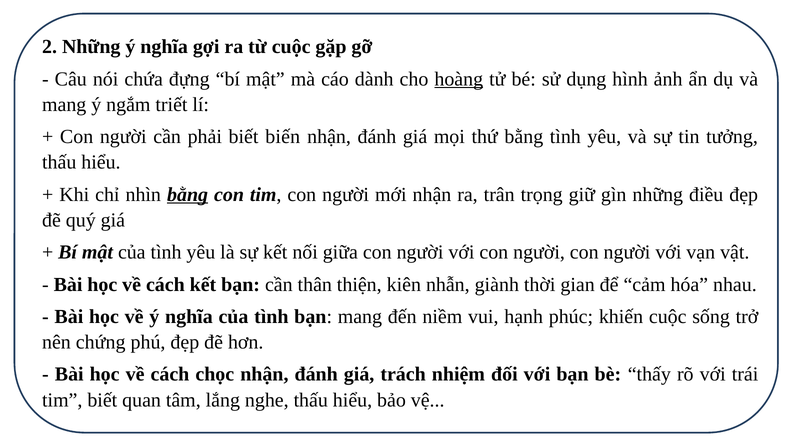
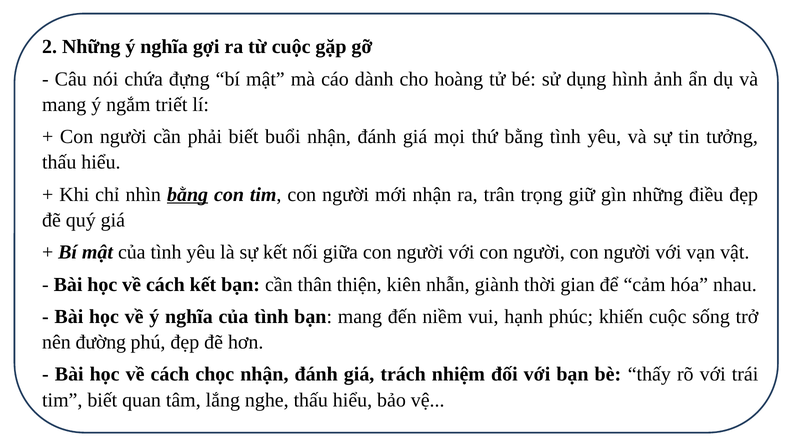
hoàng underline: present -> none (459, 79)
biến: biến -> buổi (283, 137)
chứng: chứng -> đường (101, 342)
